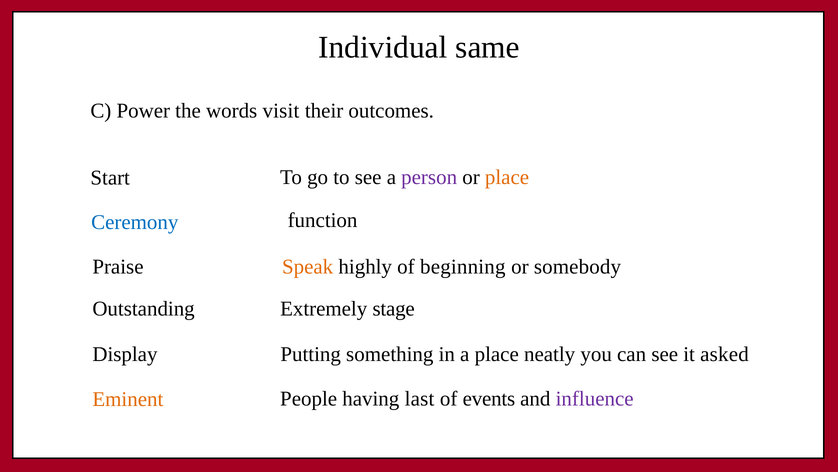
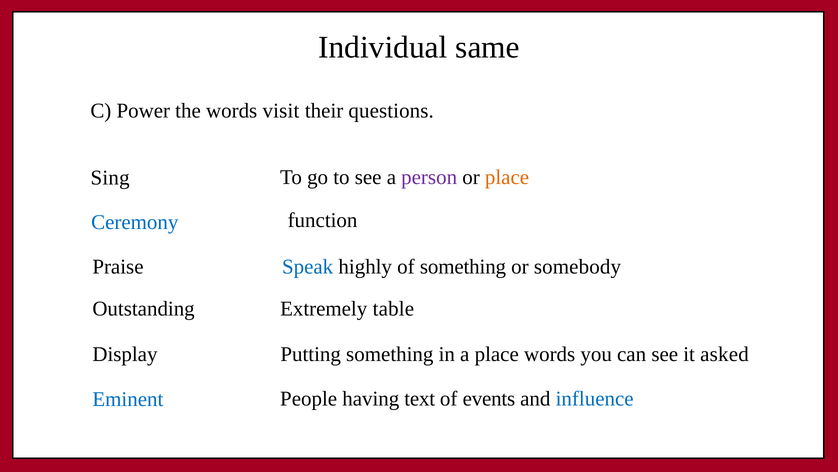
outcomes: outcomes -> questions (391, 111)
Start: Start -> Sing (110, 177)
Speak colour: orange -> blue (308, 267)
of beginning: beginning -> something (463, 267)
stage: stage -> table (393, 309)
place neatly: neatly -> words (550, 354)
Eminent colour: orange -> blue (128, 399)
last: last -> text (420, 398)
influence colour: purple -> blue (595, 398)
